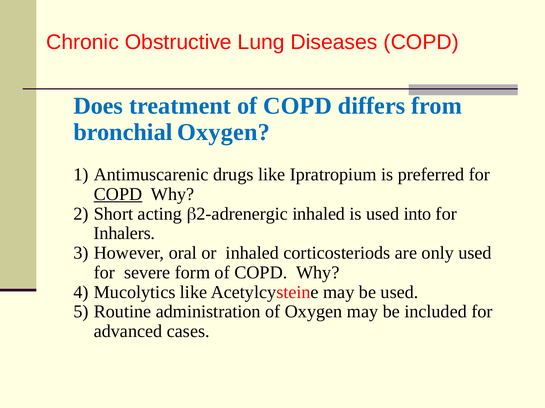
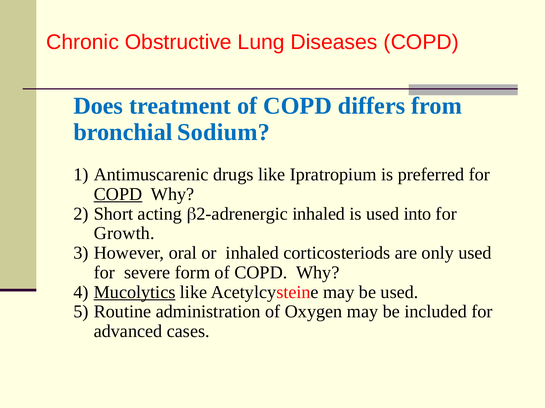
bronchial Oxygen: Oxygen -> Sodium (224, 132)
Inhalers: Inhalers -> Growth (124, 234)
Mucolytics underline: none -> present (135, 293)
